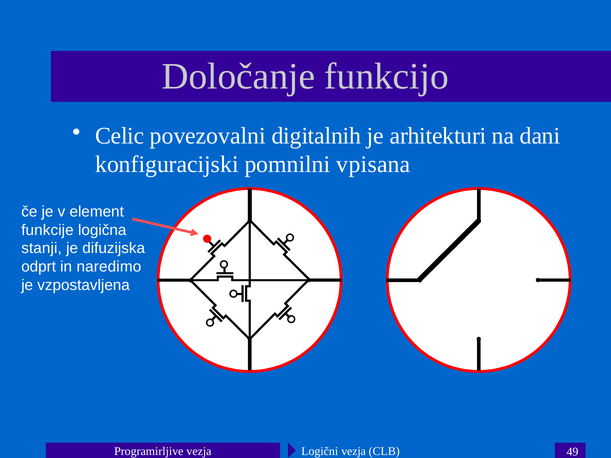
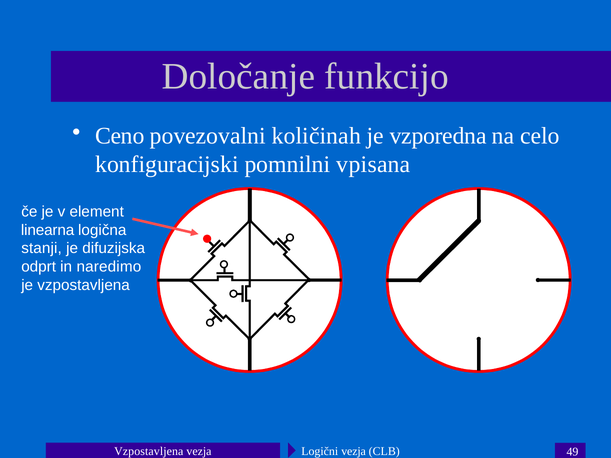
Celic: Celic -> Ceno (120, 136)
digitalnih: digitalnih -> količinah (316, 136)
arhitekturi: arhitekturi -> vzporedna (438, 136)
dani: dani -> celo (540, 136)
funkcije: funkcije -> linearna (48, 230)
Programirljive: Programirljive -> Vzpostavljena (149, 451)
